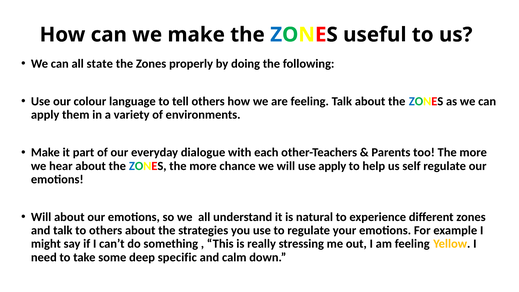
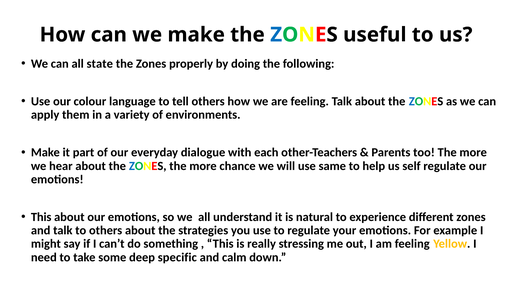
use apply: apply -> same (332, 166)
Will: Will -> This (41, 217)
